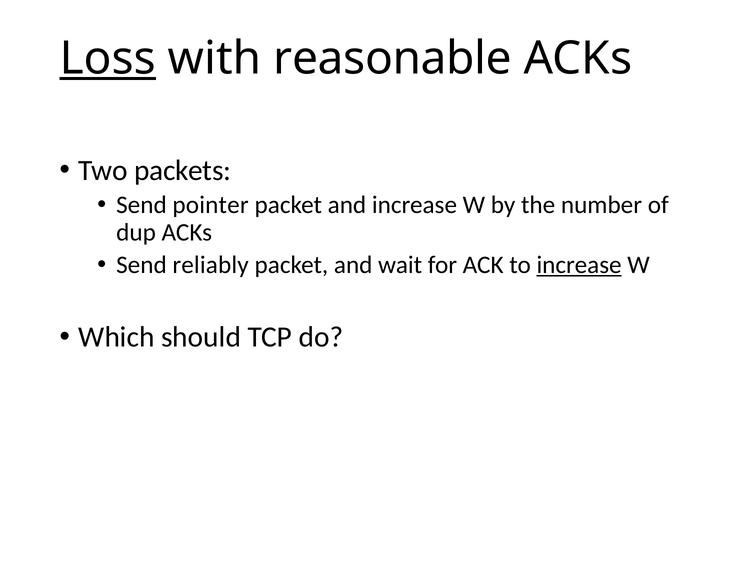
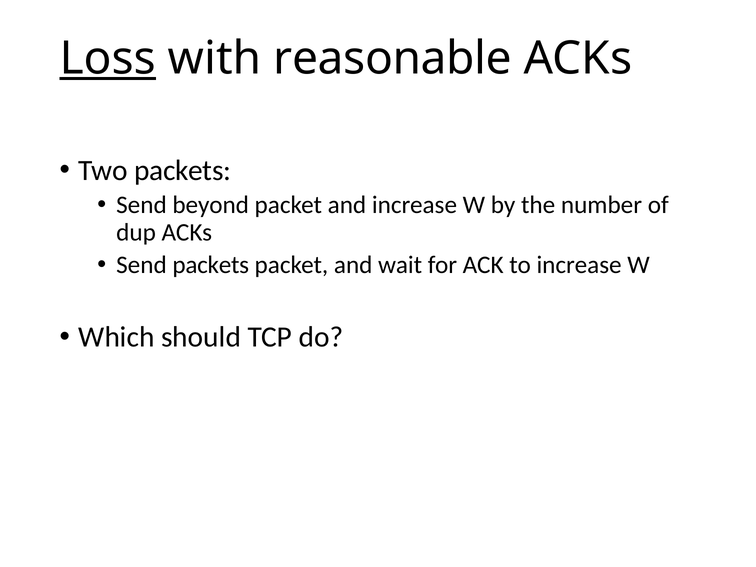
pointer: pointer -> beyond (211, 205)
Send reliably: reliably -> packets (211, 265)
increase underline: present -> none (579, 265)
